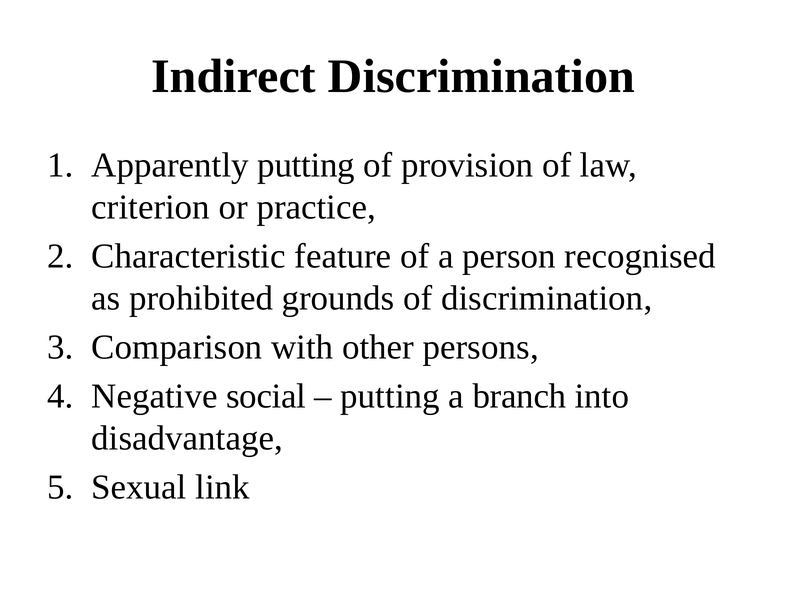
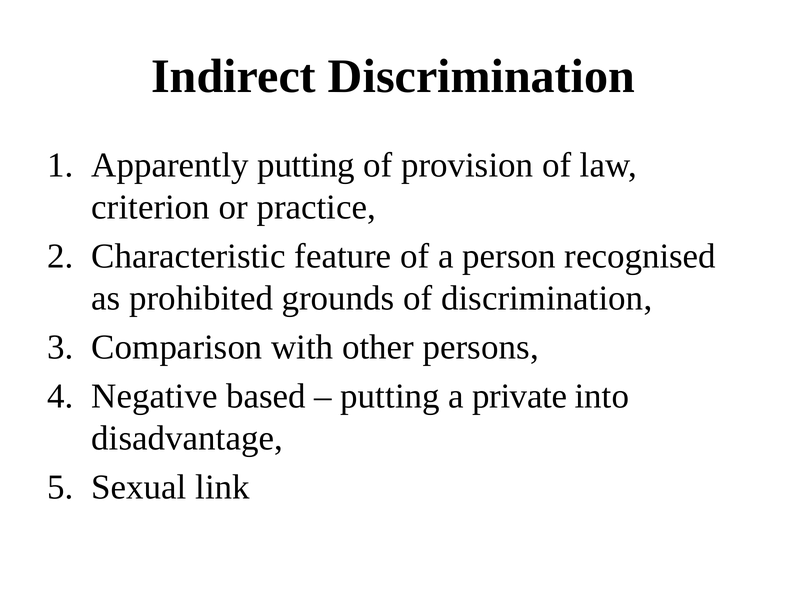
social: social -> based (266, 396)
branch: branch -> private (520, 396)
